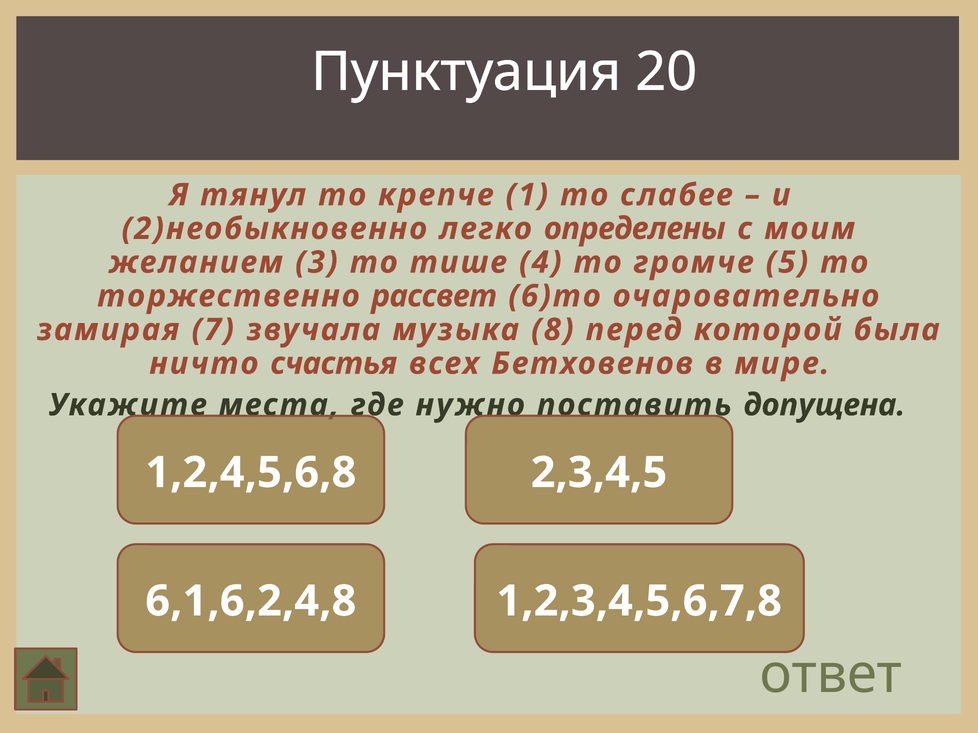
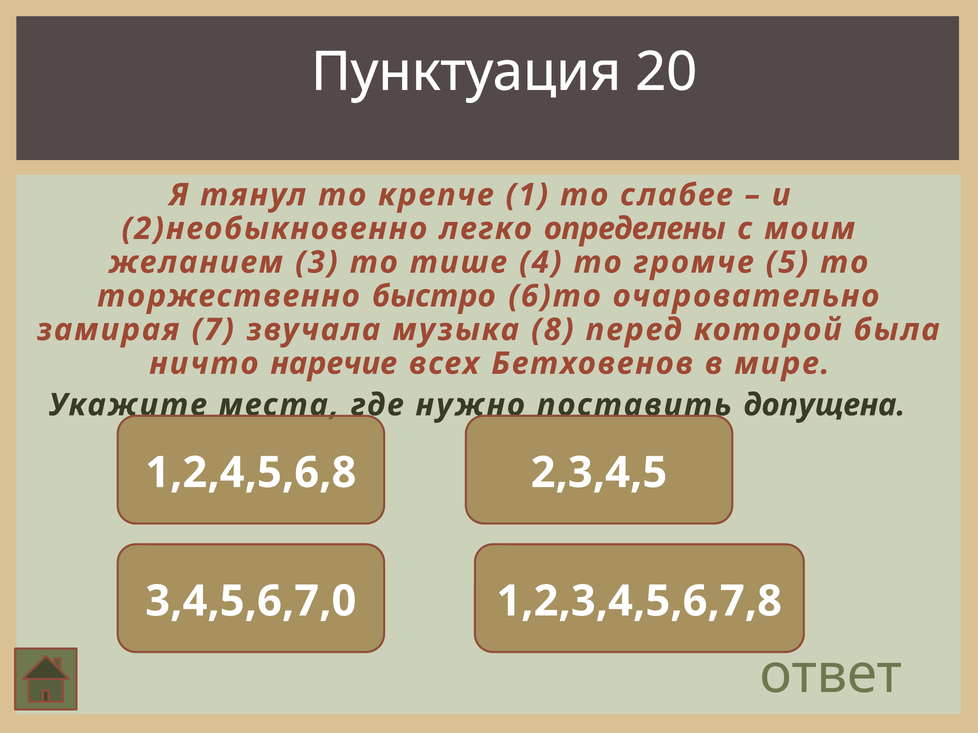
рассвет: рассвет -> быстро (434, 296)
счастья: счастья -> наречие (334, 364)
6,1,6,2,4,8: 6,1,6,2,4,8 -> 3,4,5,6,7,0 (251, 602)
